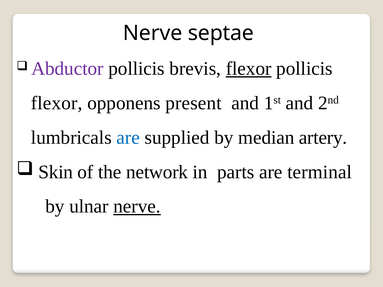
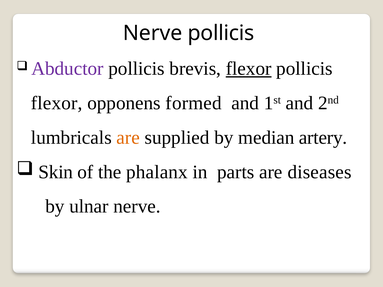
Nerve septae: septae -> pollicis (221, 33)
present: present -> formed (194, 103)
are colour: blue -> orange (128, 138)
network: network -> phalanx (157, 172)
terminal: terminal -> diseases (320, 172)
nerve underline: present -> none (137, 207)
